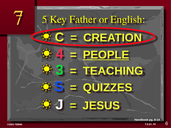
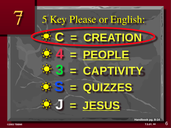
Father: Father -> Please (83, 19)
TEACHING: TEACHING -> CAPTIVITY (113, 71)
JESUS underline: none -> present (101, 106)
